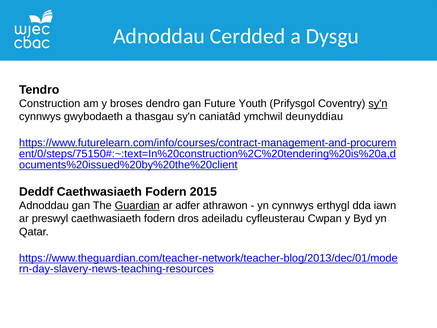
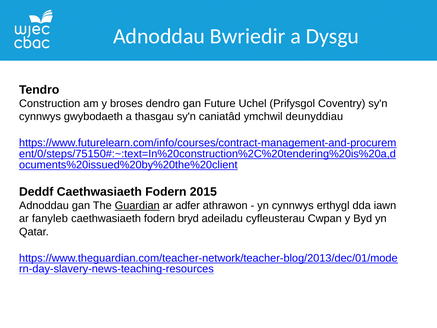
Cerdded: Cerdded -> Bwriedir (248, 36)
Youth: Youth -> Uchel (253, 103)
sy'n underline: present -> none (378, 103)
preswyl: preswyl -> fanyleb (50, 219)
dros: dros -> bryd (188, 219)
